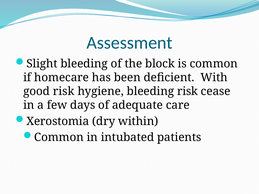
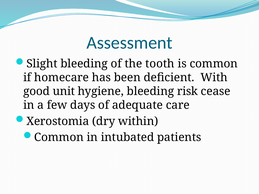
block: block -> tooth (160, 64)
good risk: risk -> unit (64, 91)
